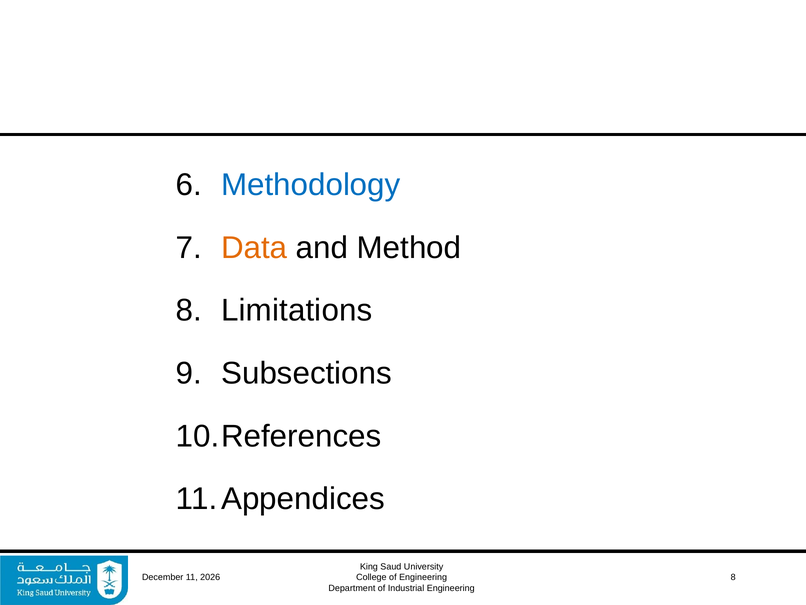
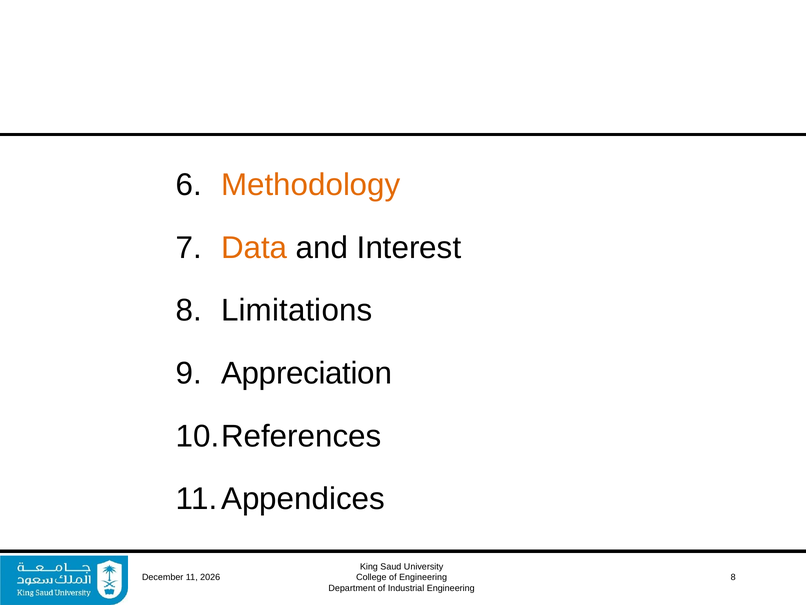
Methodology colour: blue -> orange (311, 185)
Method: Method -> Interest (409, 248)
Subsections: Subsections -> Appreciation (307, 373)
